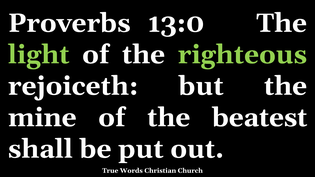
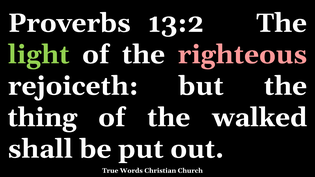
13:0: 13:0 -> 13:2 (176, 23)
righteous colour: light green -> pink (242, 55)
mine: mine -> thing (42, 118)
beatest: beatest -> walked (260, 118)
